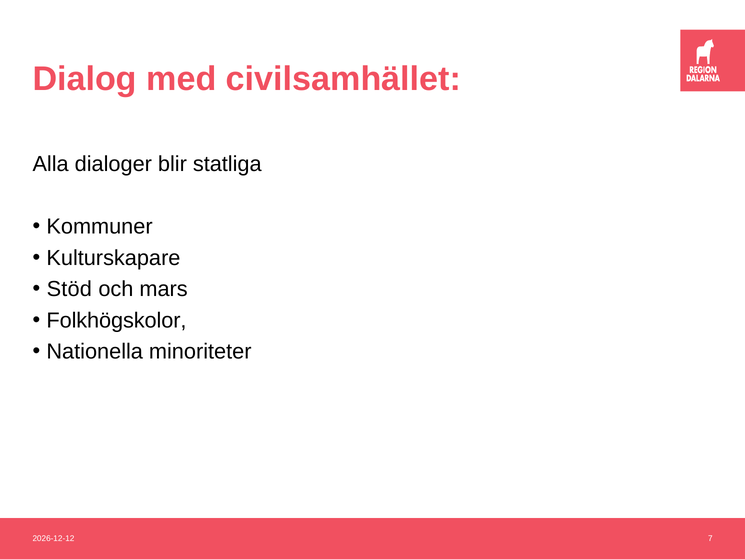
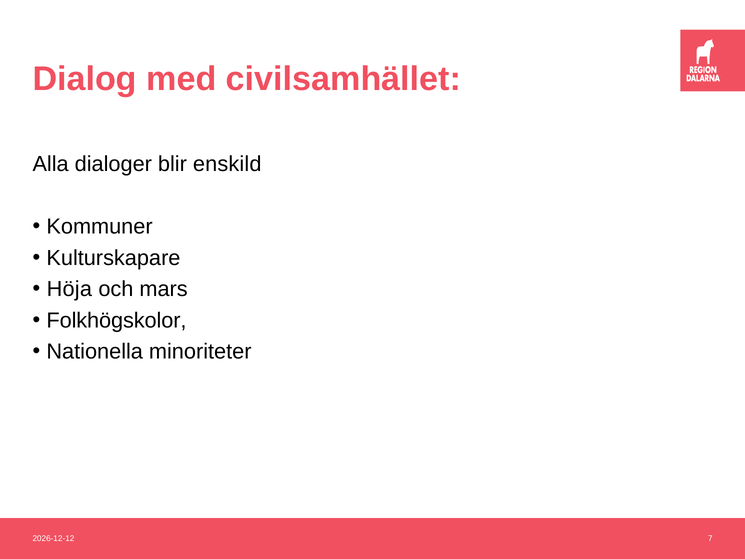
statliga: statliga -> enskild (227, 164)
Stöd: Stöd -> Höja (69, 289)
